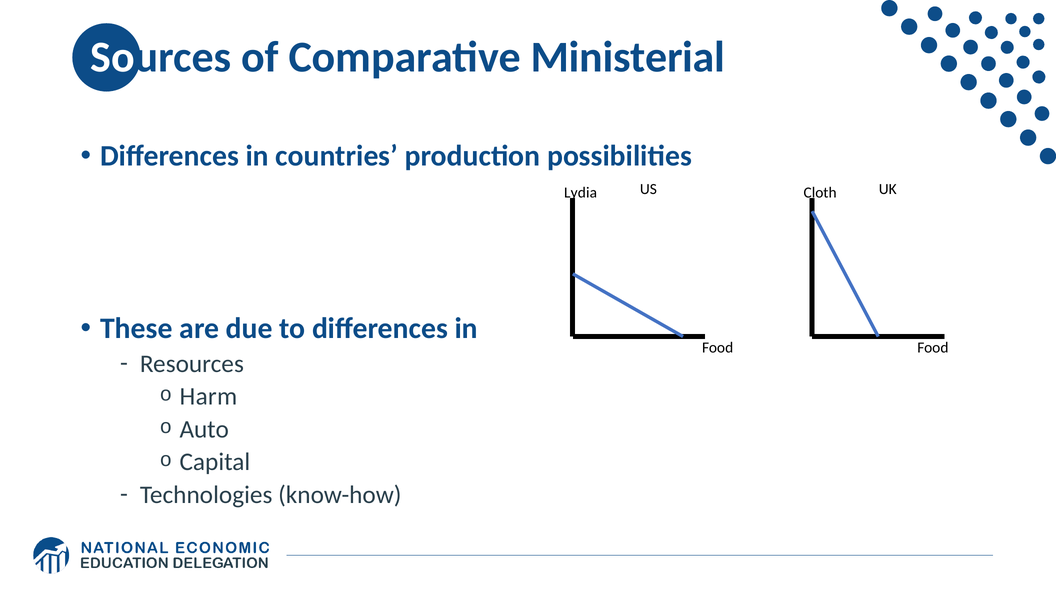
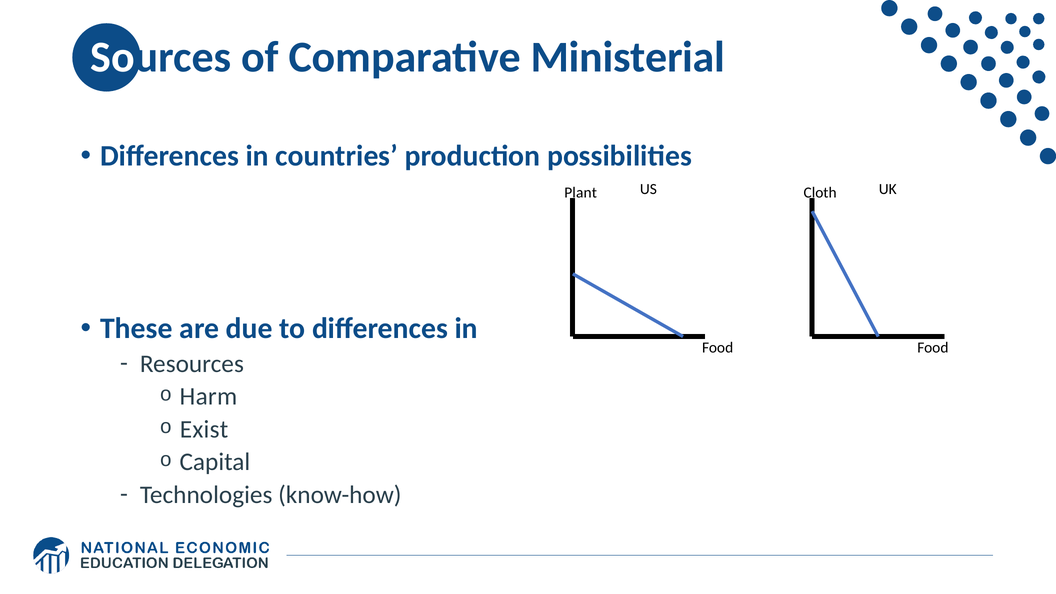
Lydia: Lydia -> Plant (581, 192)
Auto: Auto -> Exist (204, 429)
